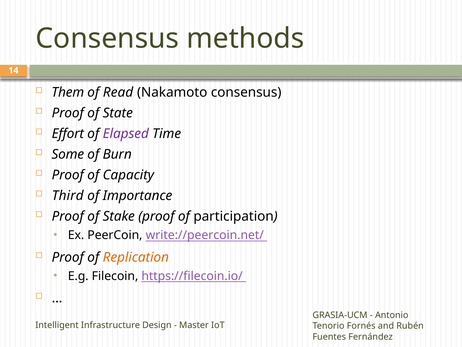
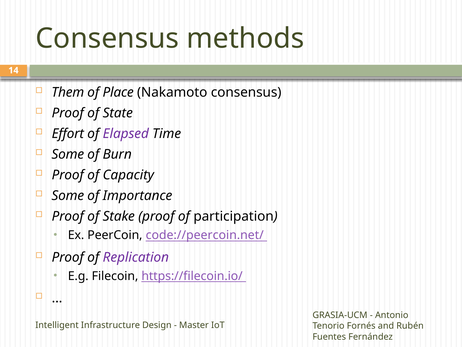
Read: Read -> Place (118, 92)
Third: Third -> Some (68, 195)
write://peercoin.net/: write://peercoin.net/ -> code://peercoin.net/ (205, 235)
Replication colour: orange -> purple (136, 257)
